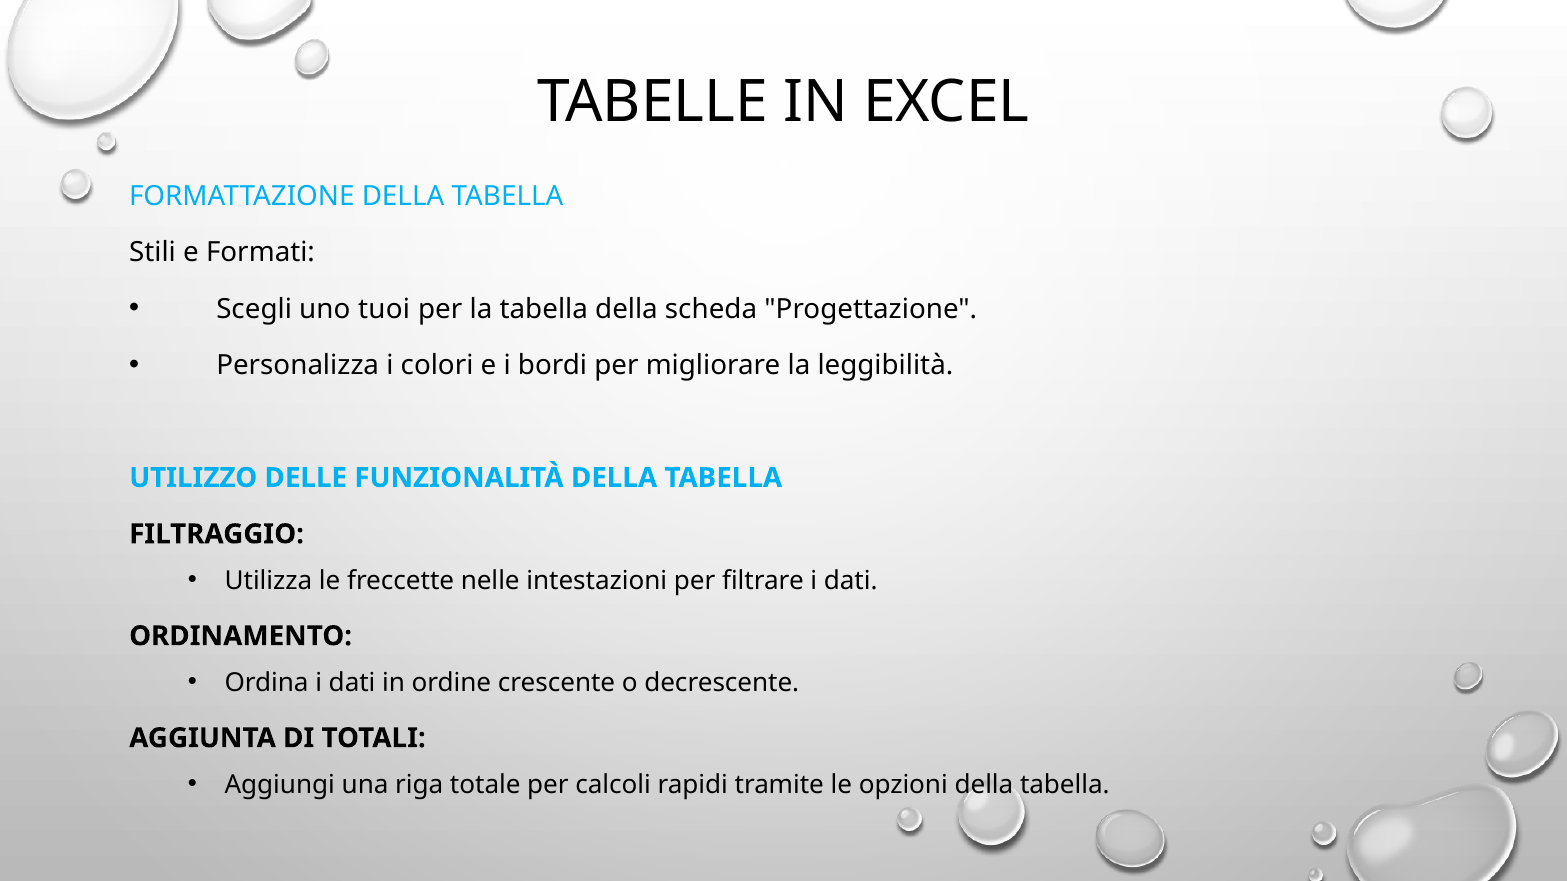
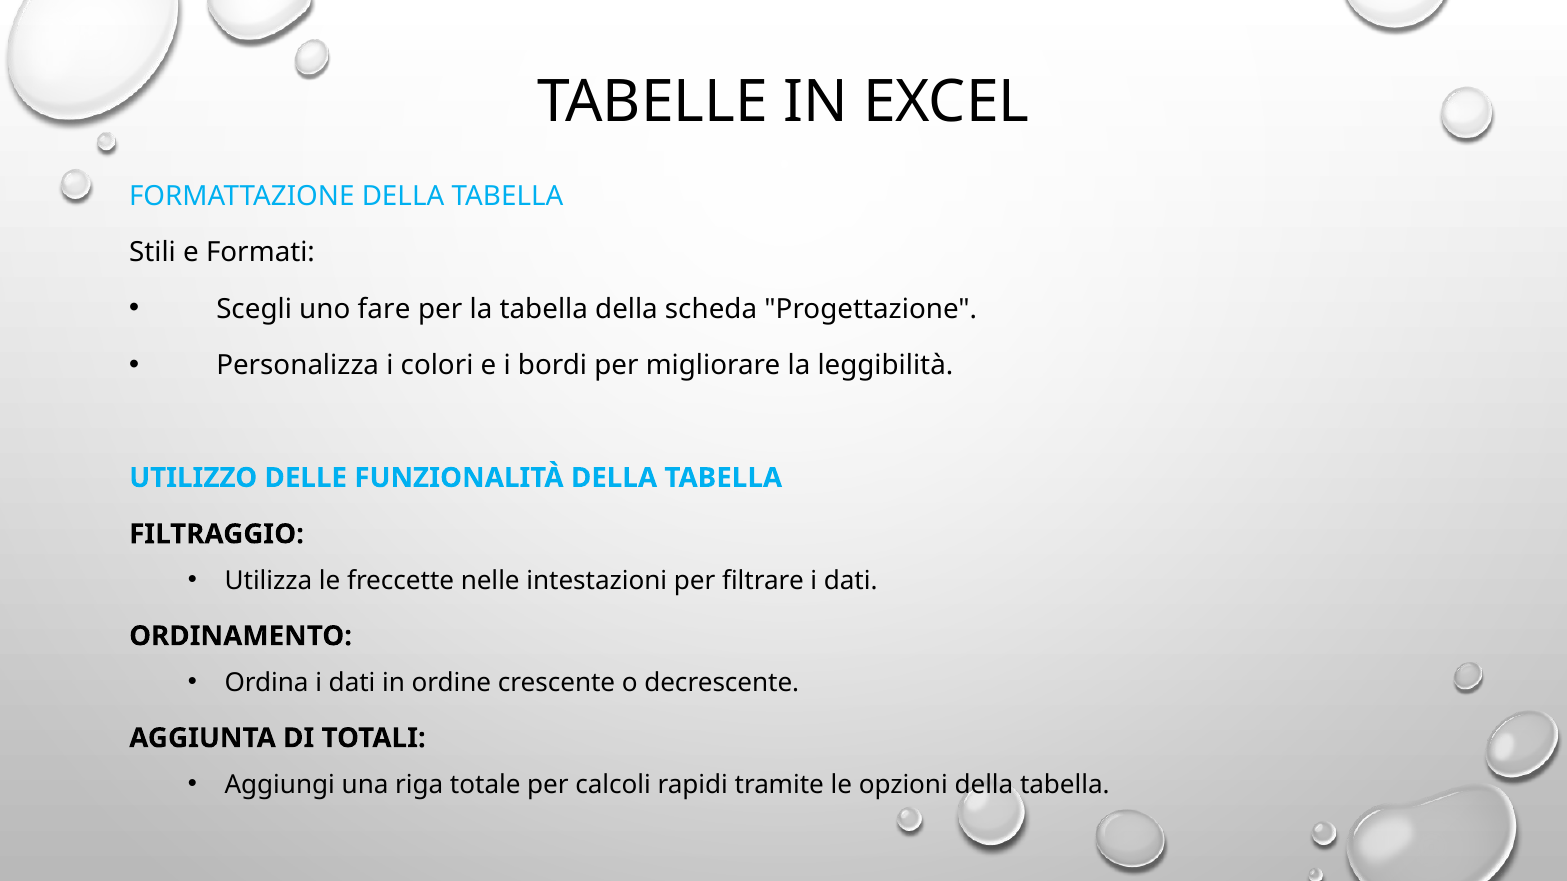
tuoi: tuoi -> fare (384, 309)
